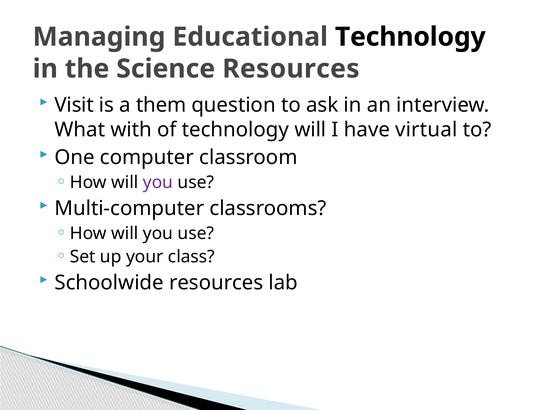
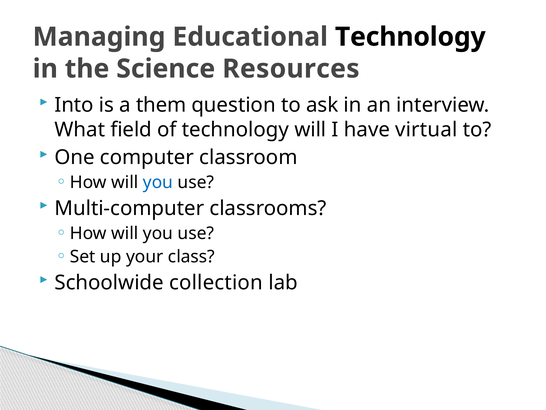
Visit: Visit -> Into (74, 105)
with: with -> field (131, 129)
you colour: purple -> blue (158, 182)
Schoolwide resources: resources -> collection (216, 282)
